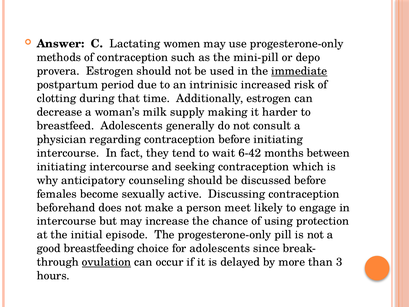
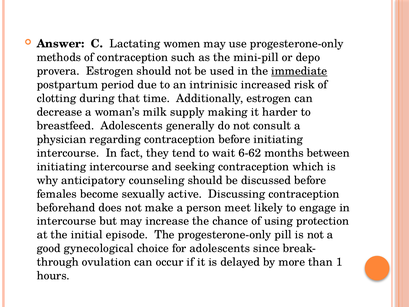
6-42: 6-42 -> 6-62 (250, 153)
breastfeeding: breastfeeding -> gynecological (99, 248)
ovulation underline: present -> none (106, 262)
3: 3 -> 1 (339, 262)
